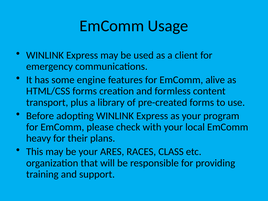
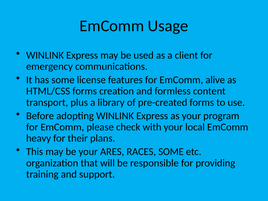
engine: engine -> license (91, 80)
RACES CLASS: CLASS -> SOME (171, 152)
